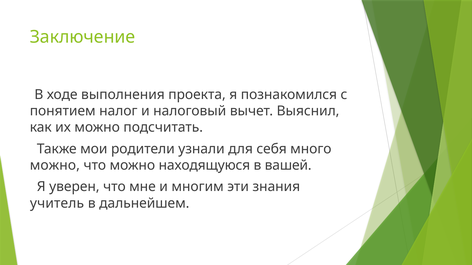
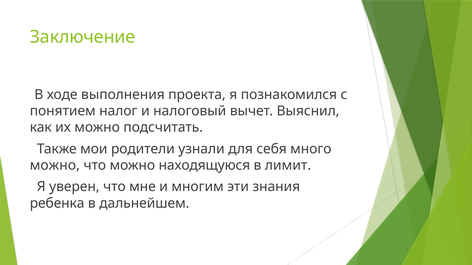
вашей: вашей -> лимит (288, 166)
учитель: учитель -> ребенка (57, 204)
